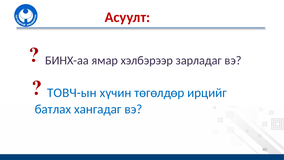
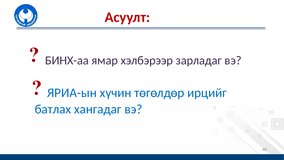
ТОВЧ-ын: ТОВЧ-ын -> ЯРИА-ын (72, 93)
